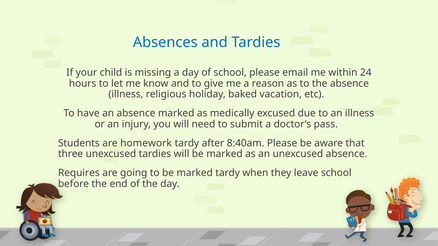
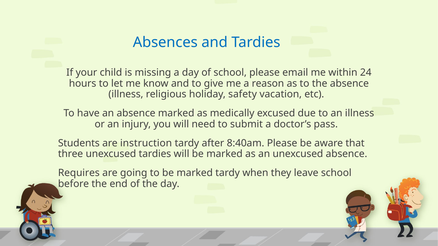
baked: baked -> safety (243, 94)
homework: homework -> instruction (146, 143)
